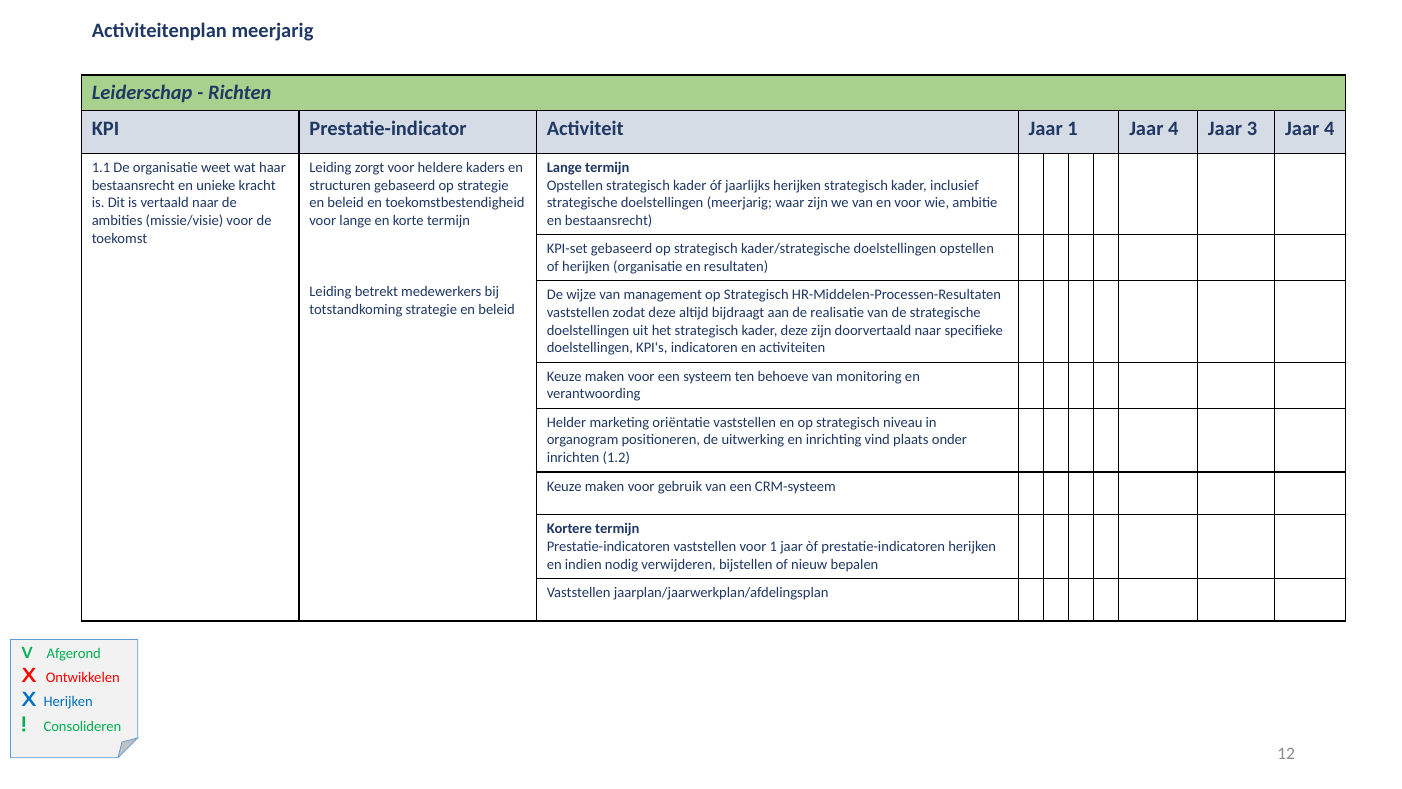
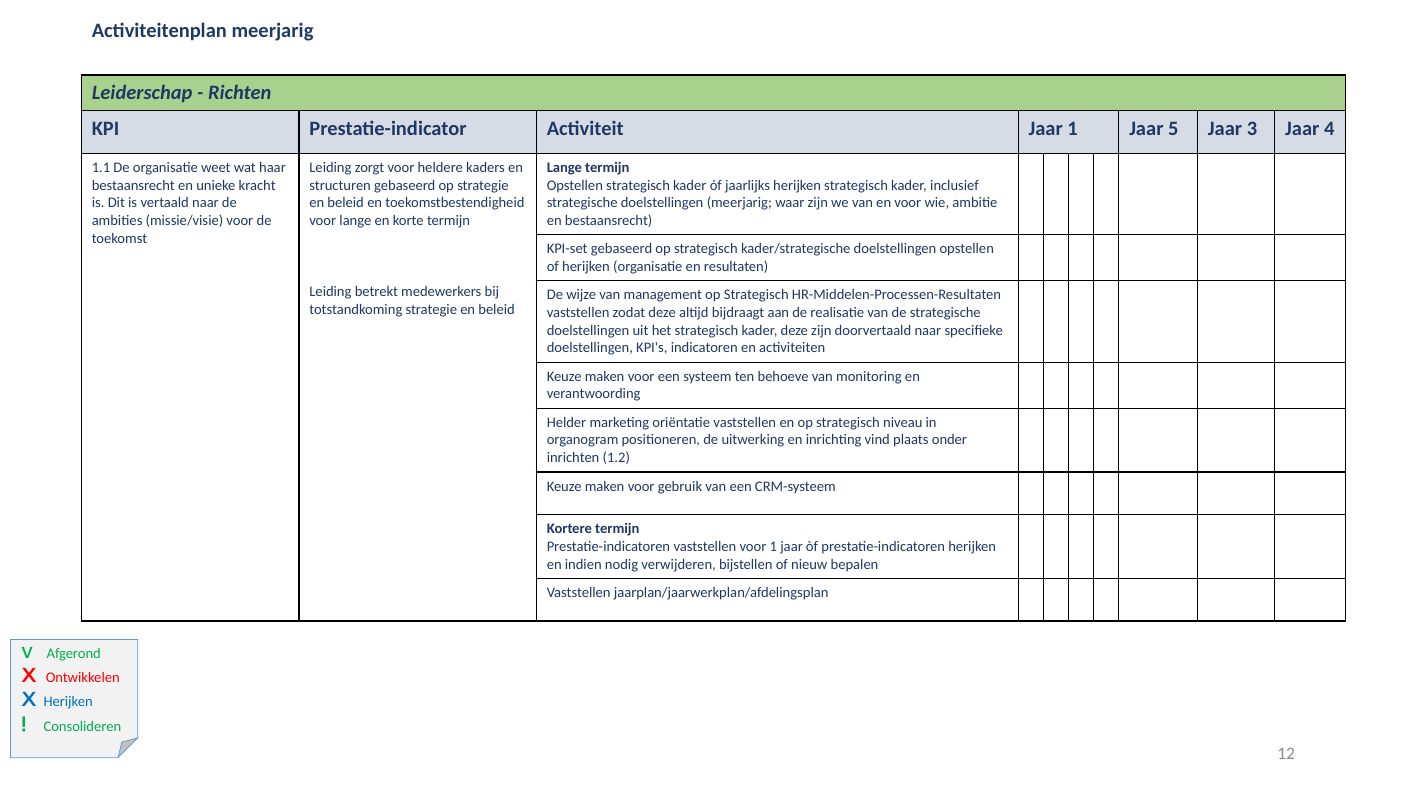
1 Jaar 4: 4 -> 5 (1173, 128)
